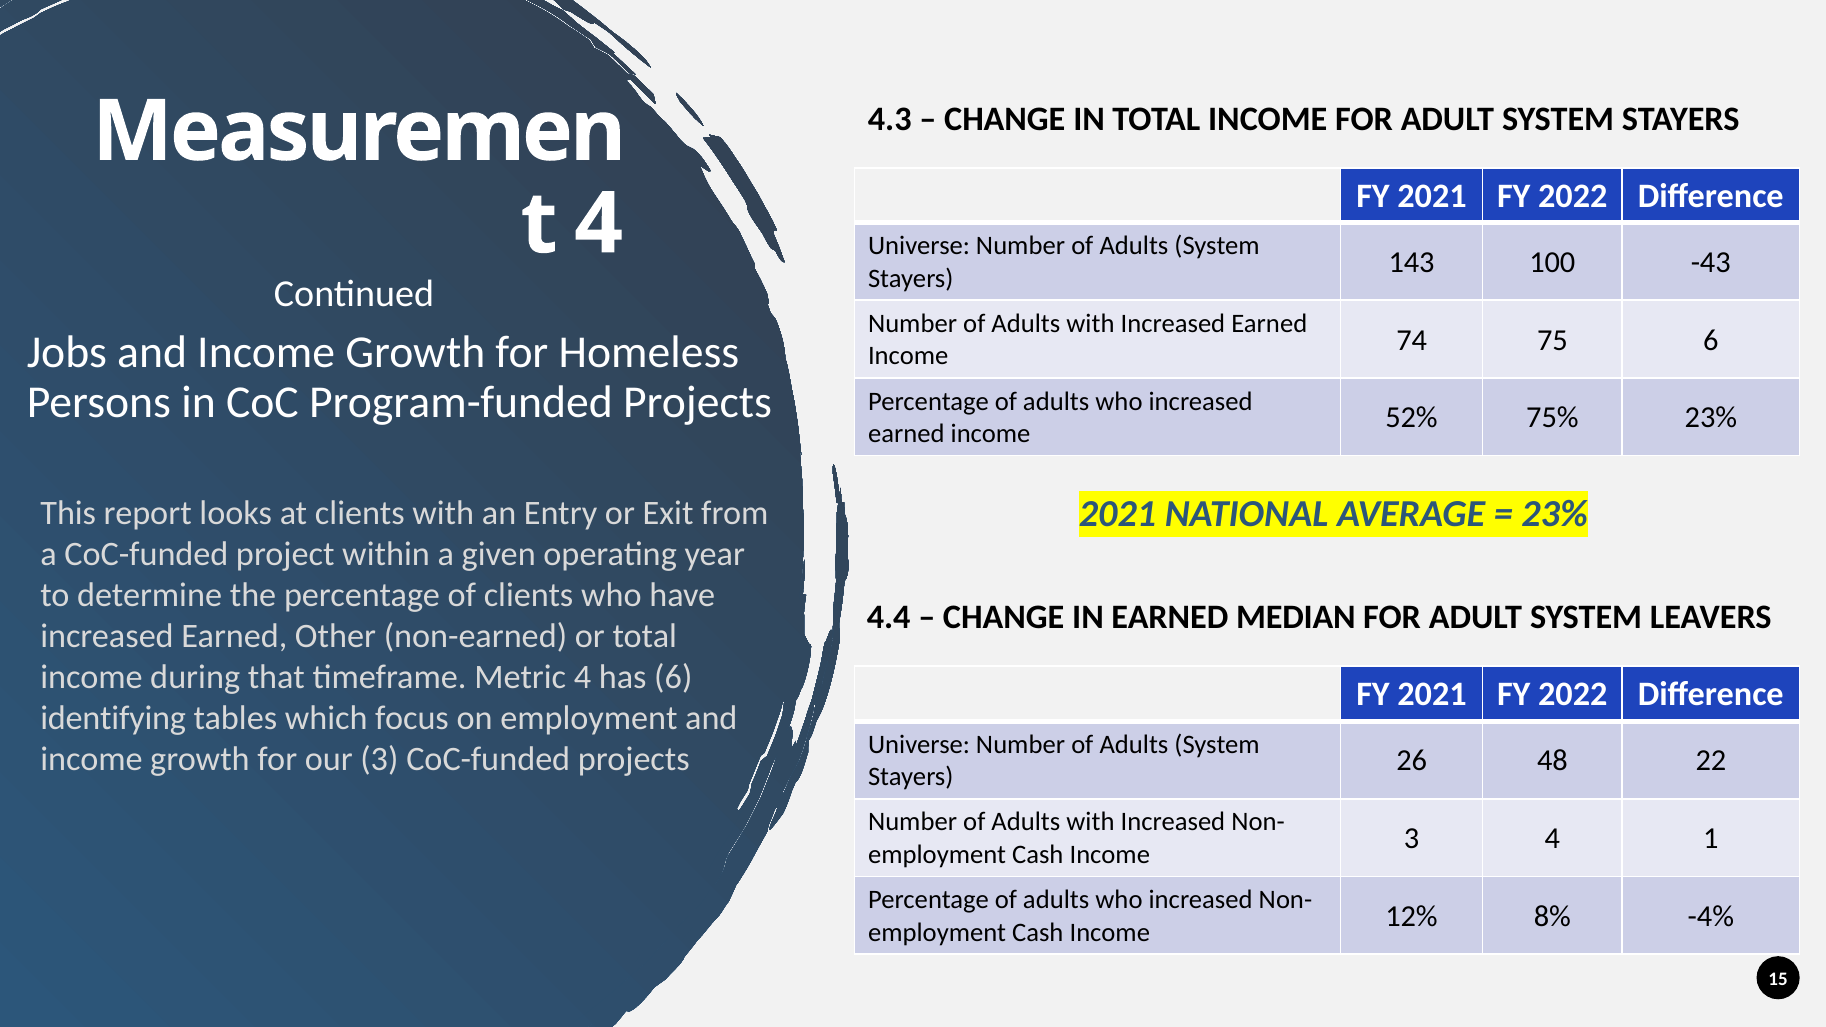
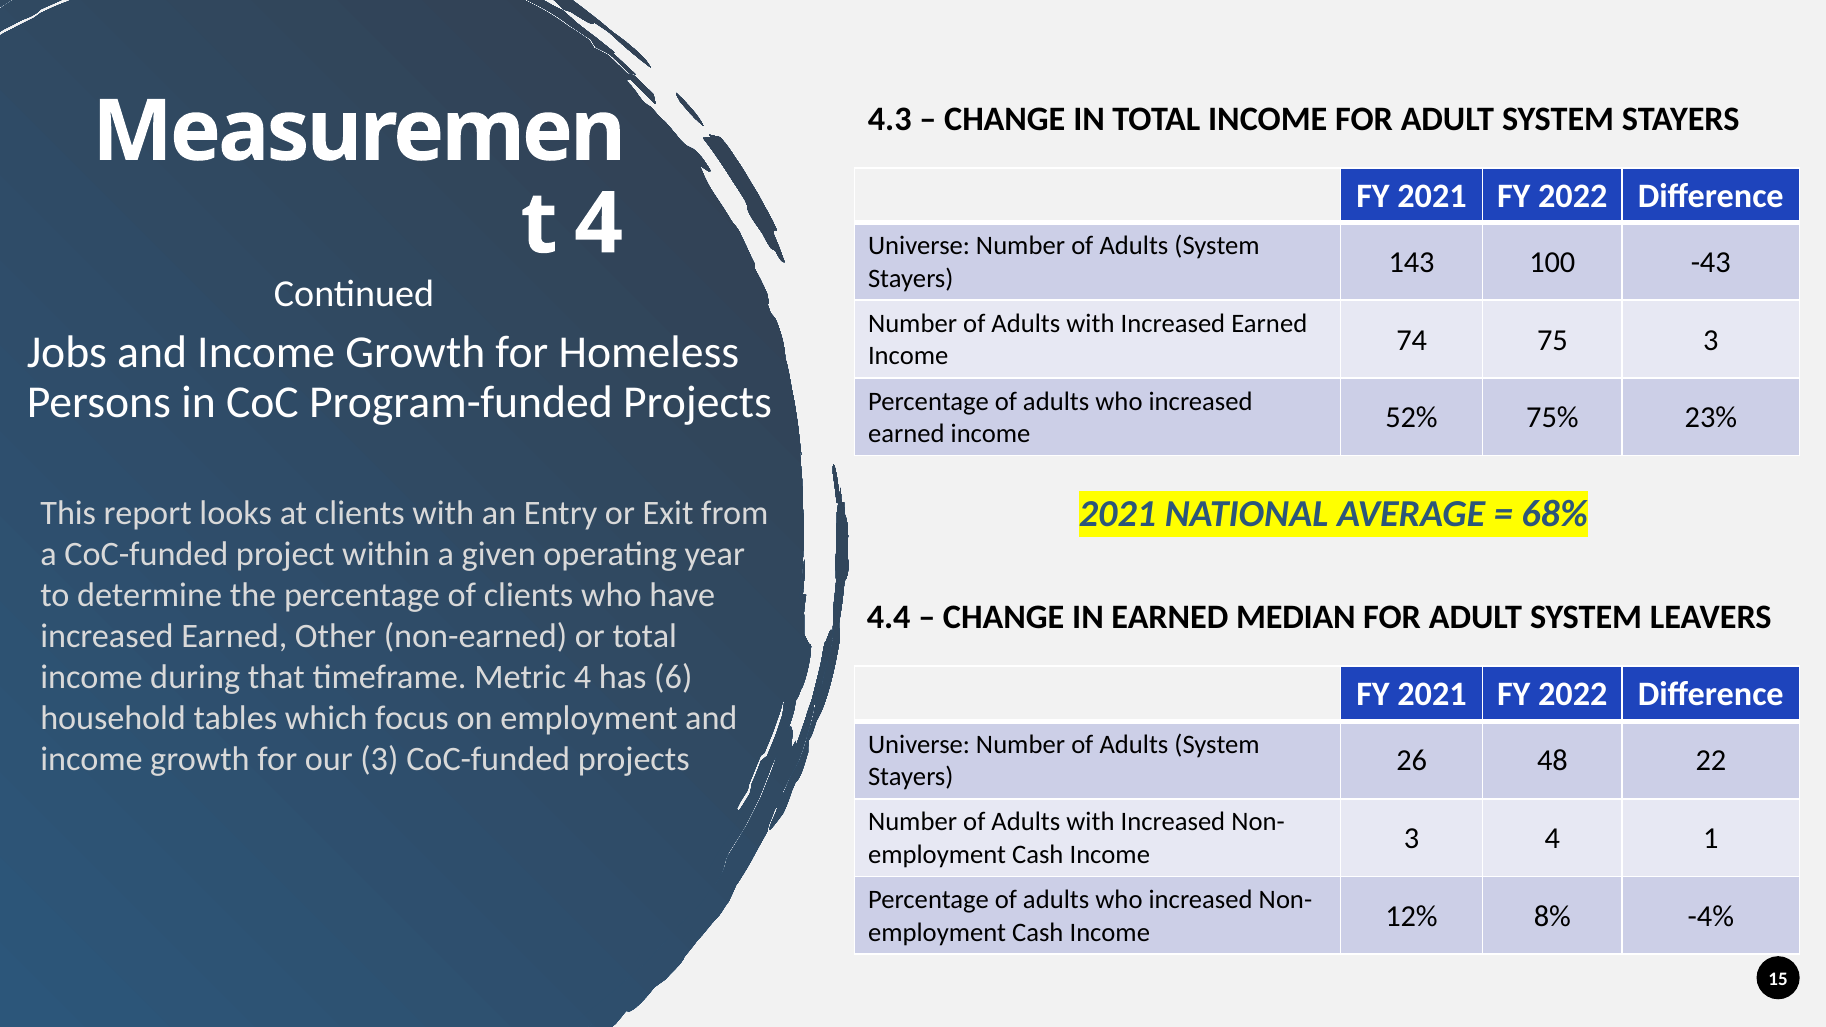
75 6: 6 -> 3 (1711, 340)
23%: 23% -> 68% (1555, 514)
identifying: identifying -> household (113, 718)
